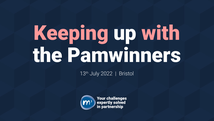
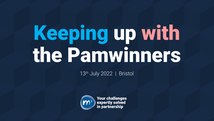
Keeping colour: pink -> light blue (71, 33)
